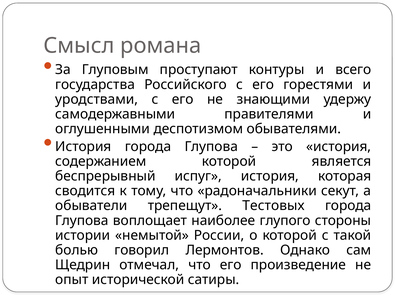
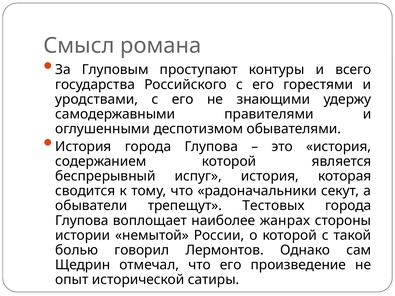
глупого: глупого -> жанрах (285, 221)
